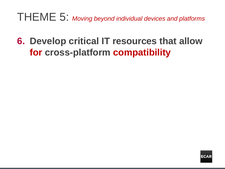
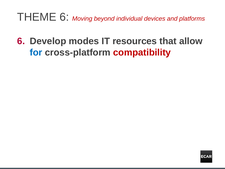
THEME 5: 5 -> 6 (64, 17)
critical: critical -> modes (84, 41)
for colour: red -> blue (36, 52)
